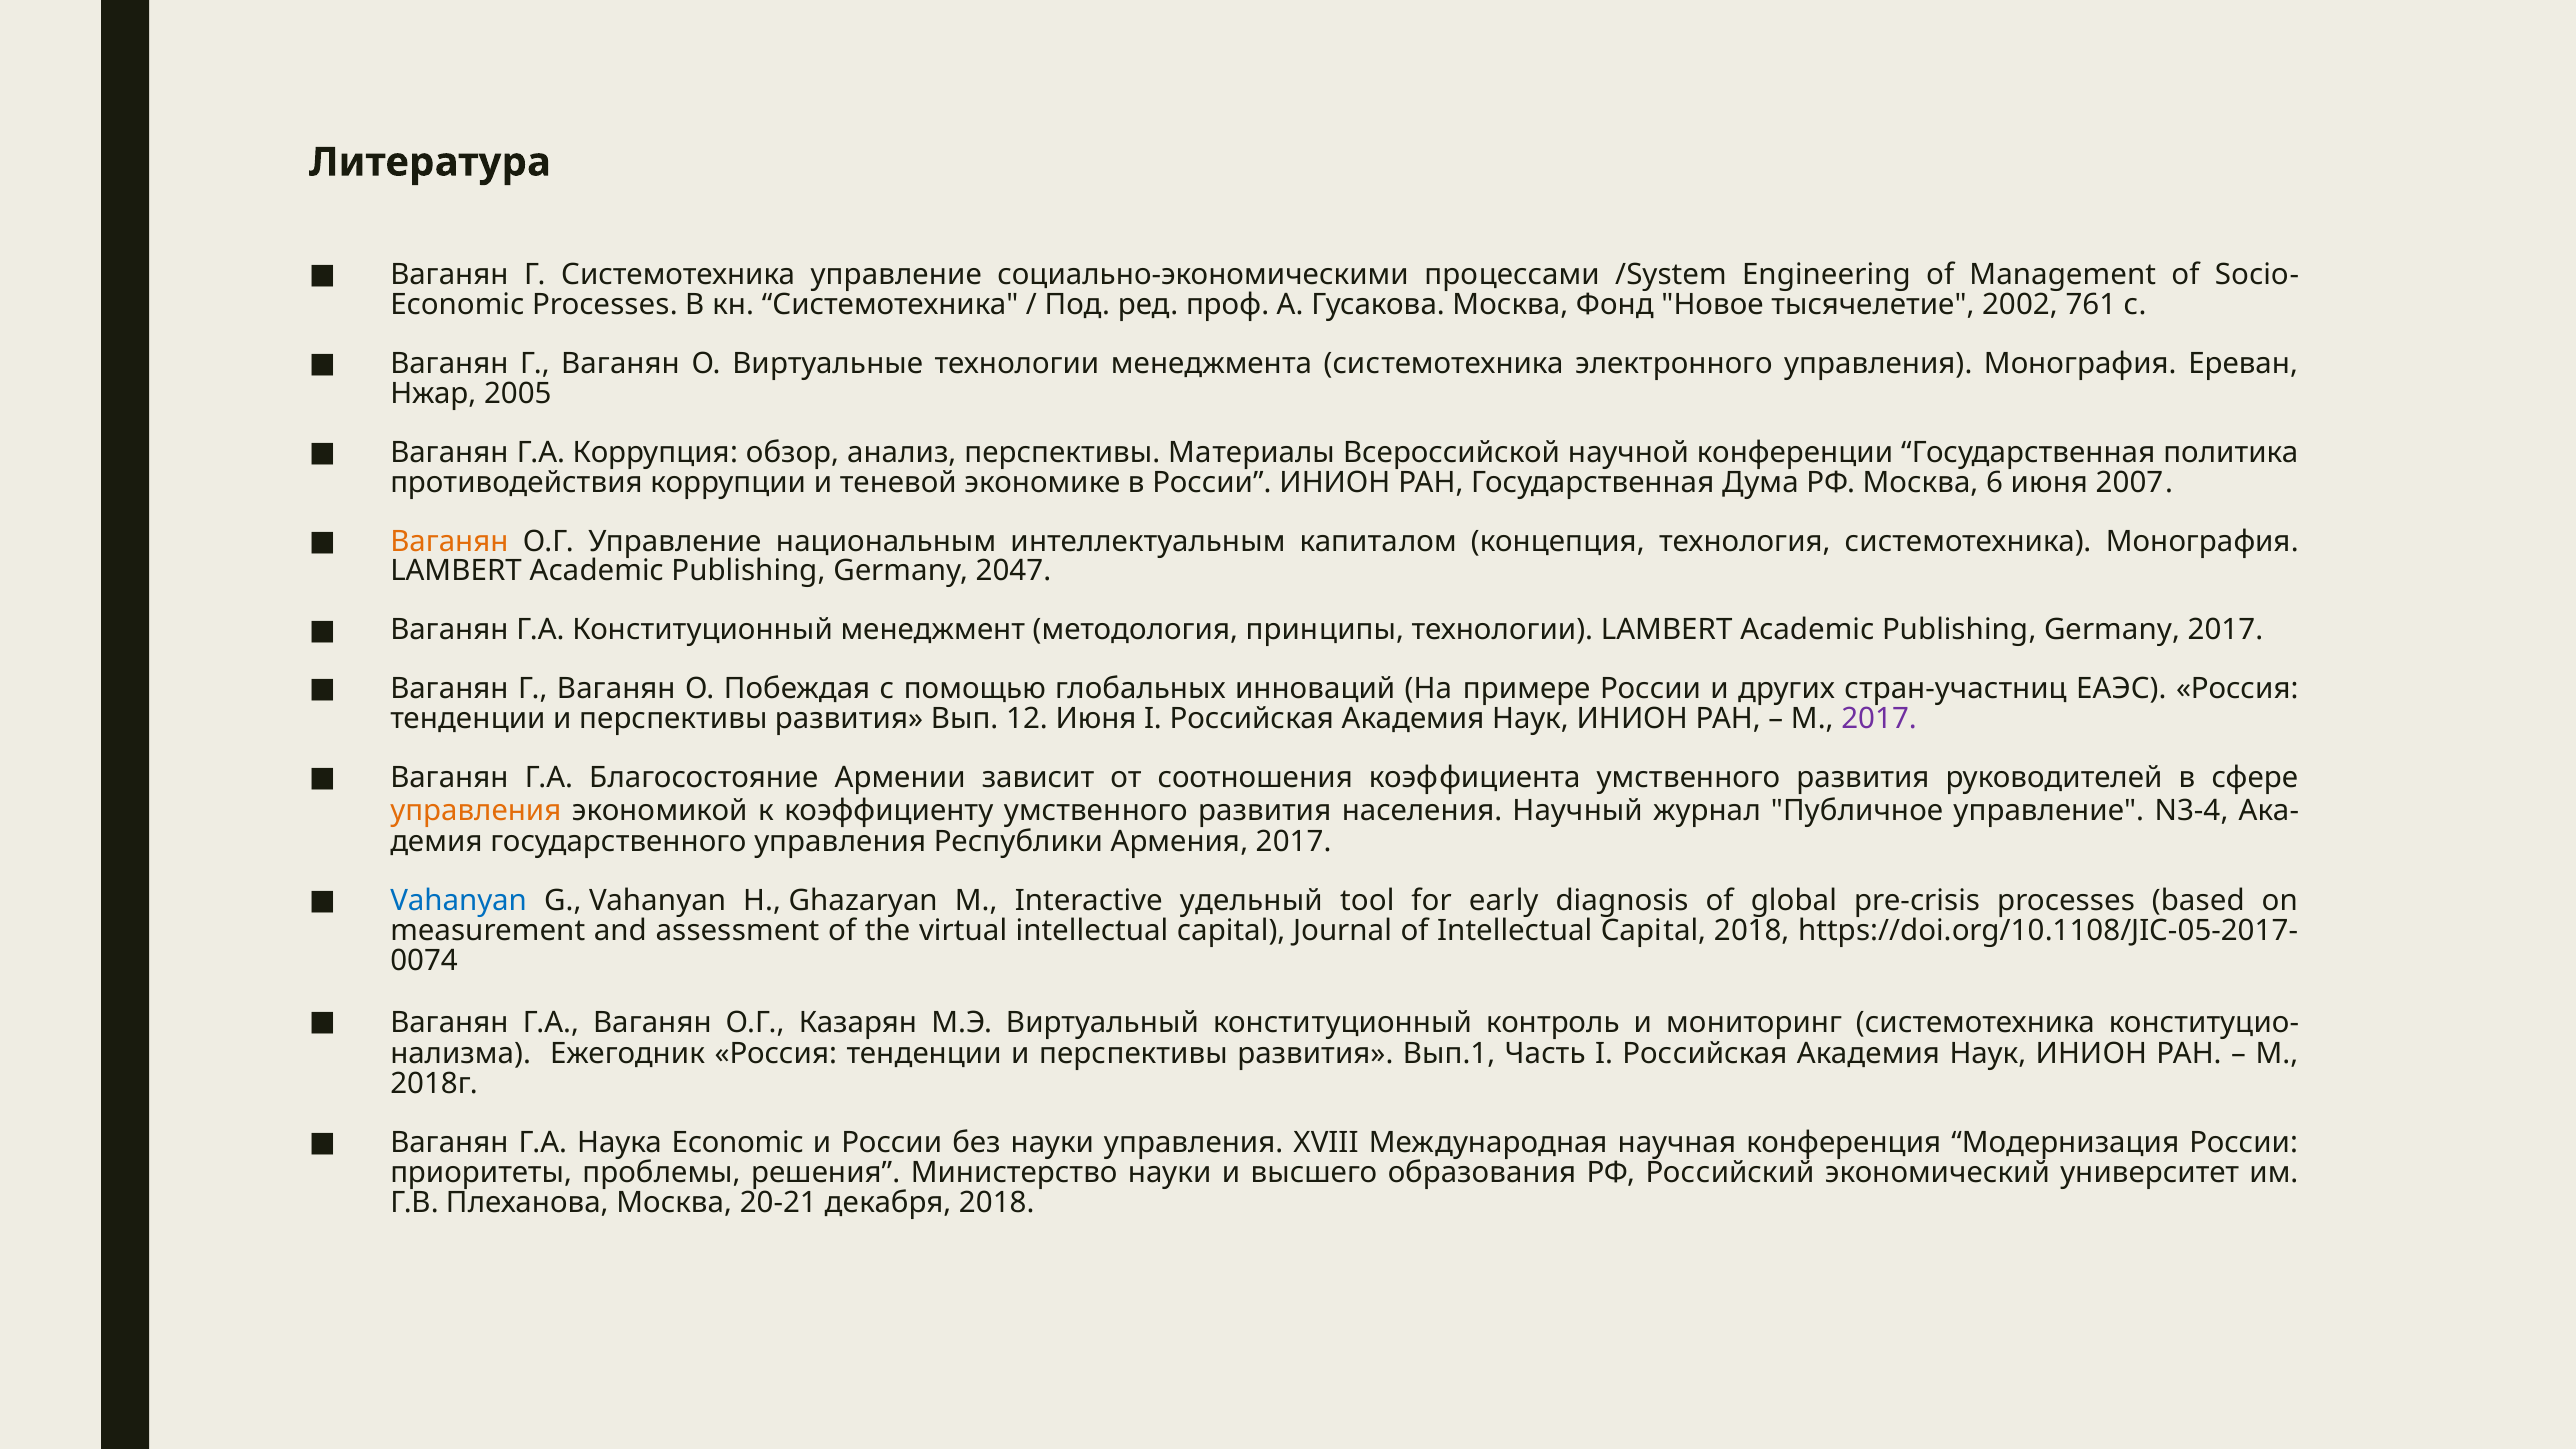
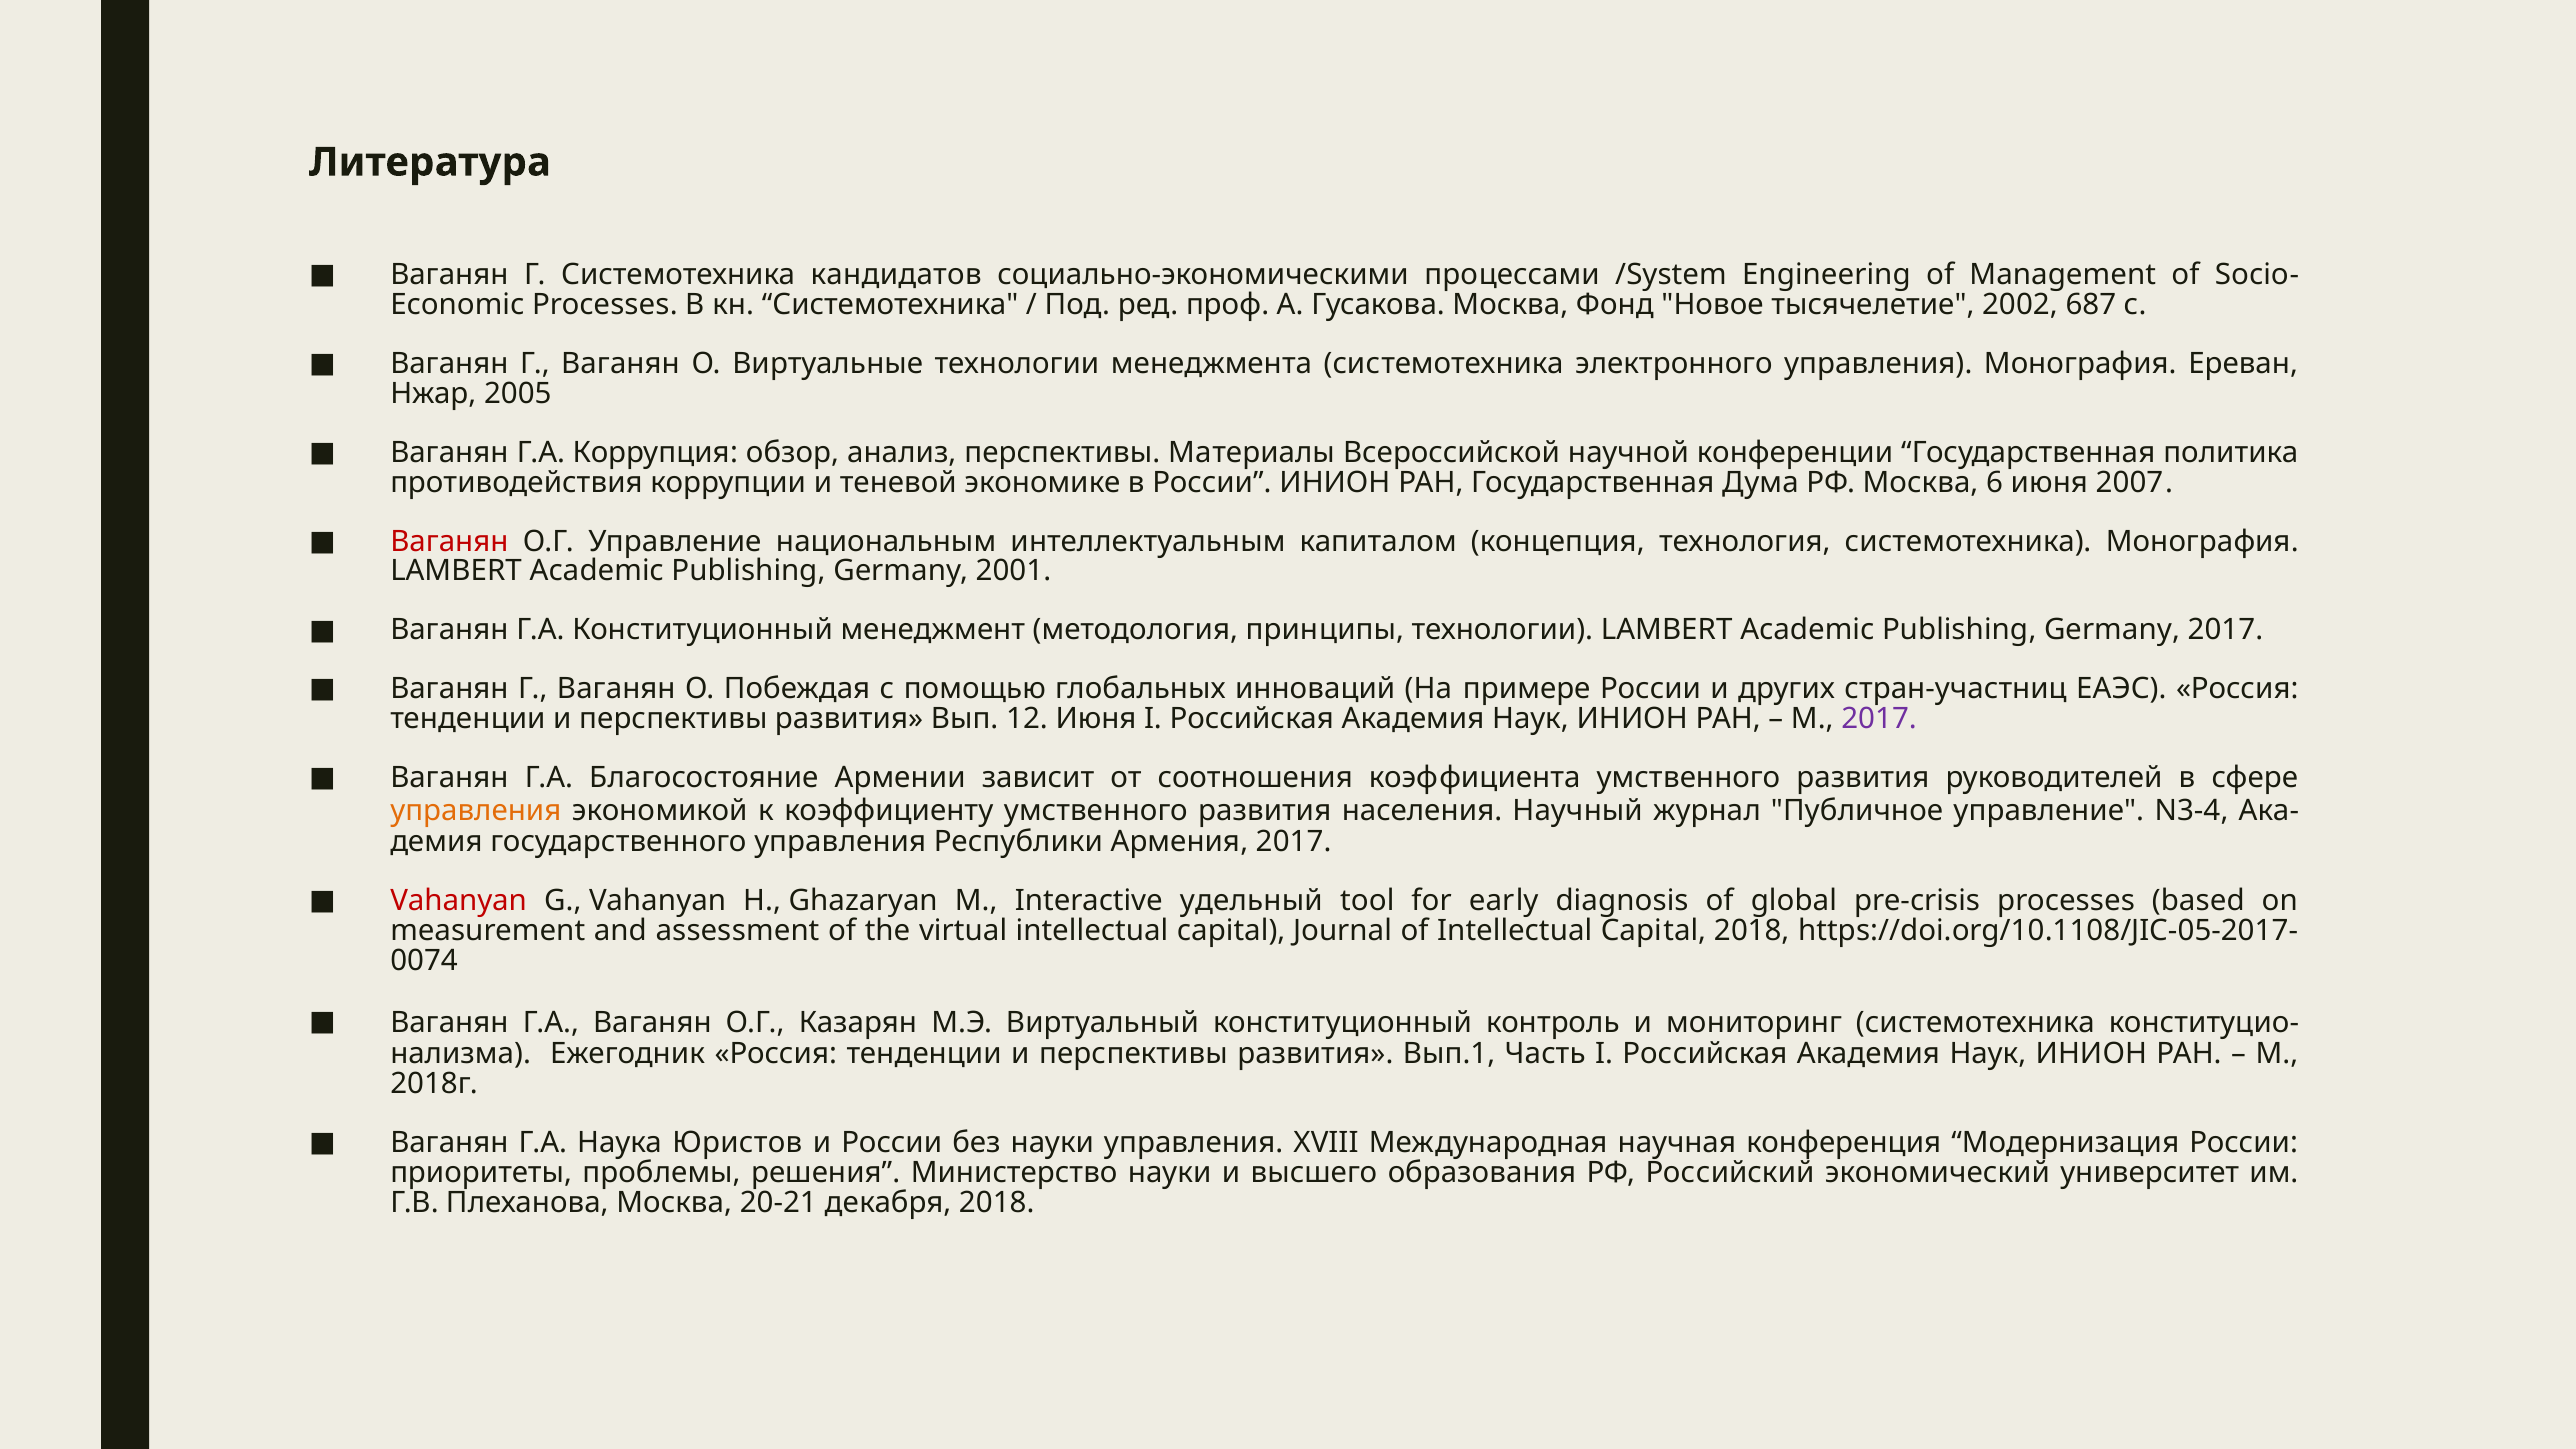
Системотехника управление: управление -> кандидатов (896, 275)
761: 761 -> 687 (2091, 305)
Ваганян colour: orange -> red (449, 541)
2047: 2047 -> 2001 (1013, 571)
Vahanyan colour: blue -> red (459, 901)
Наука Economic: Economic -> Юристов (737, 1142)
